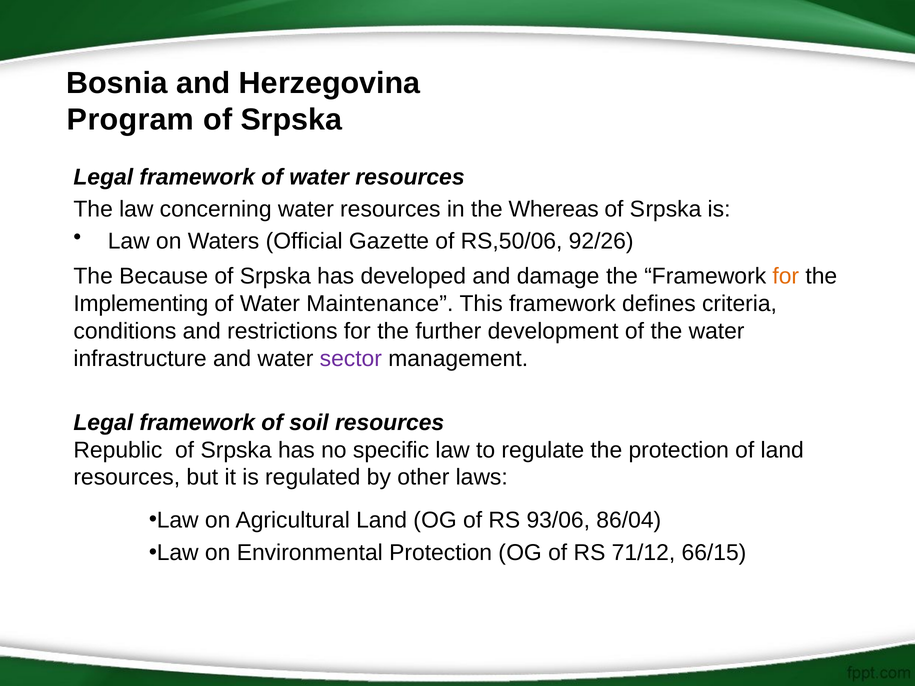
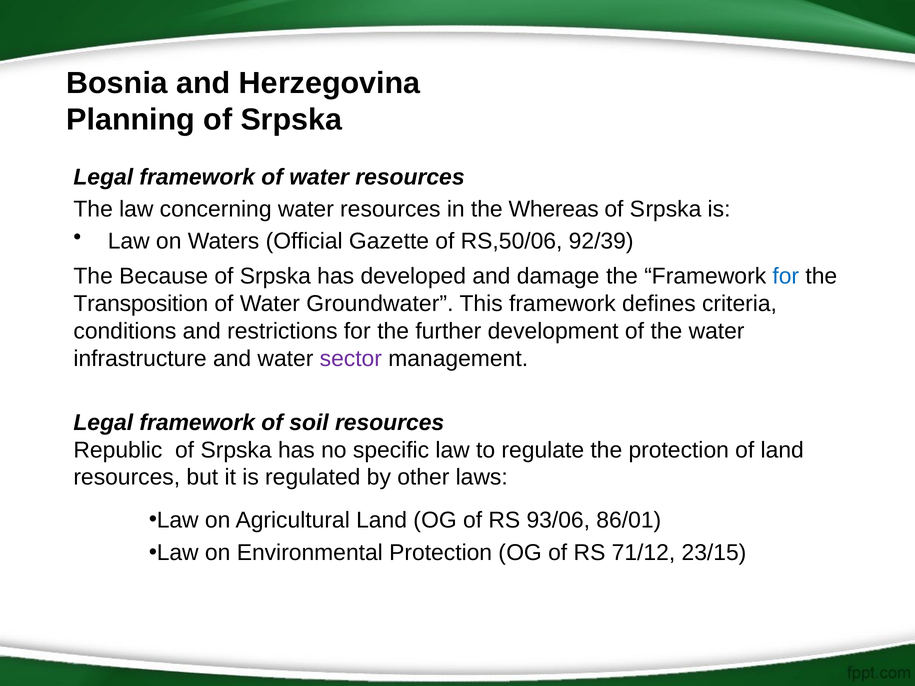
Program: Program -> Planning (131, 120)
92/26: 92/26 -> 92/39 (601, 241)
for colour: orange -> blue (786, 276)
Implementing: Implementing -> Transposition (141, 304)
Maintenance: Maintenance -> Groundwater (380, 304)
86/04: 86/04 -> 86/01 (629, 520)
66/15: 66/15 -> 23/15 (714, 553)
